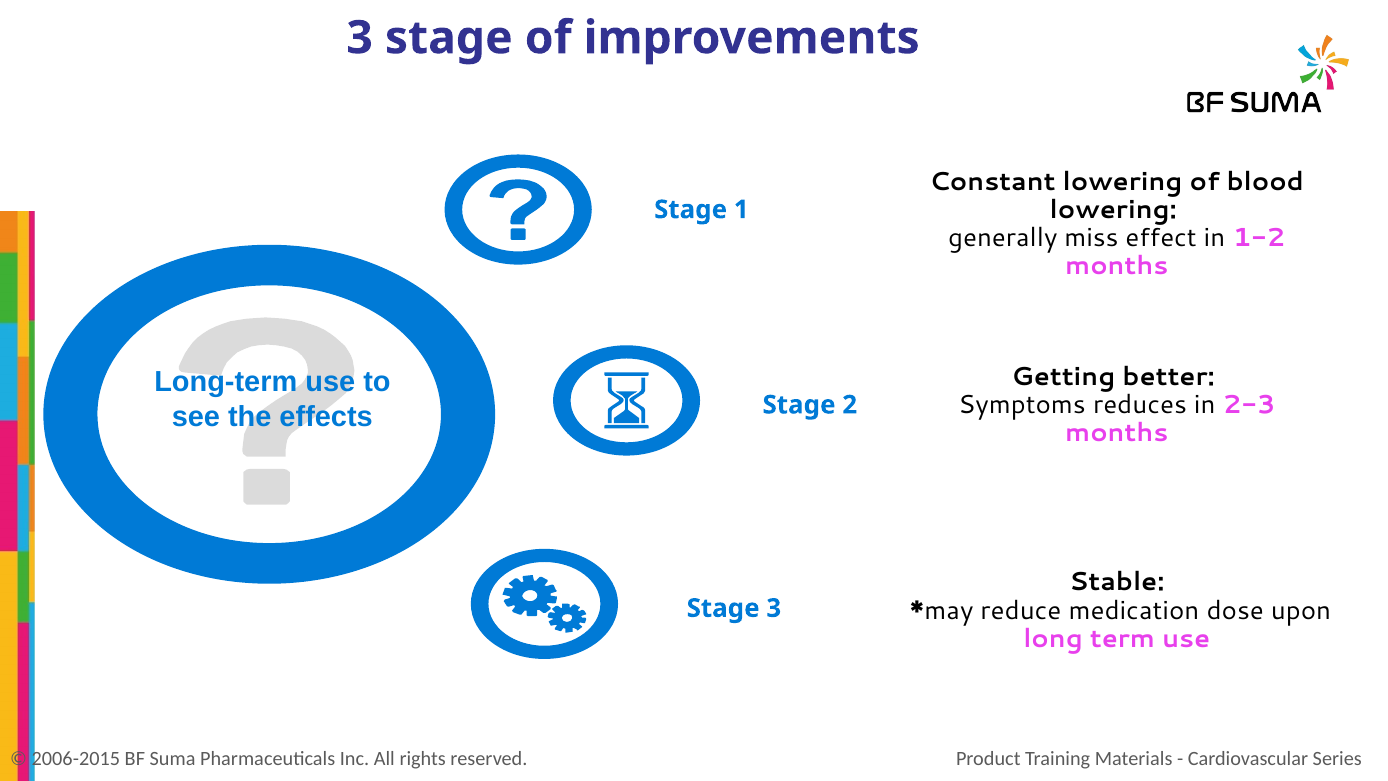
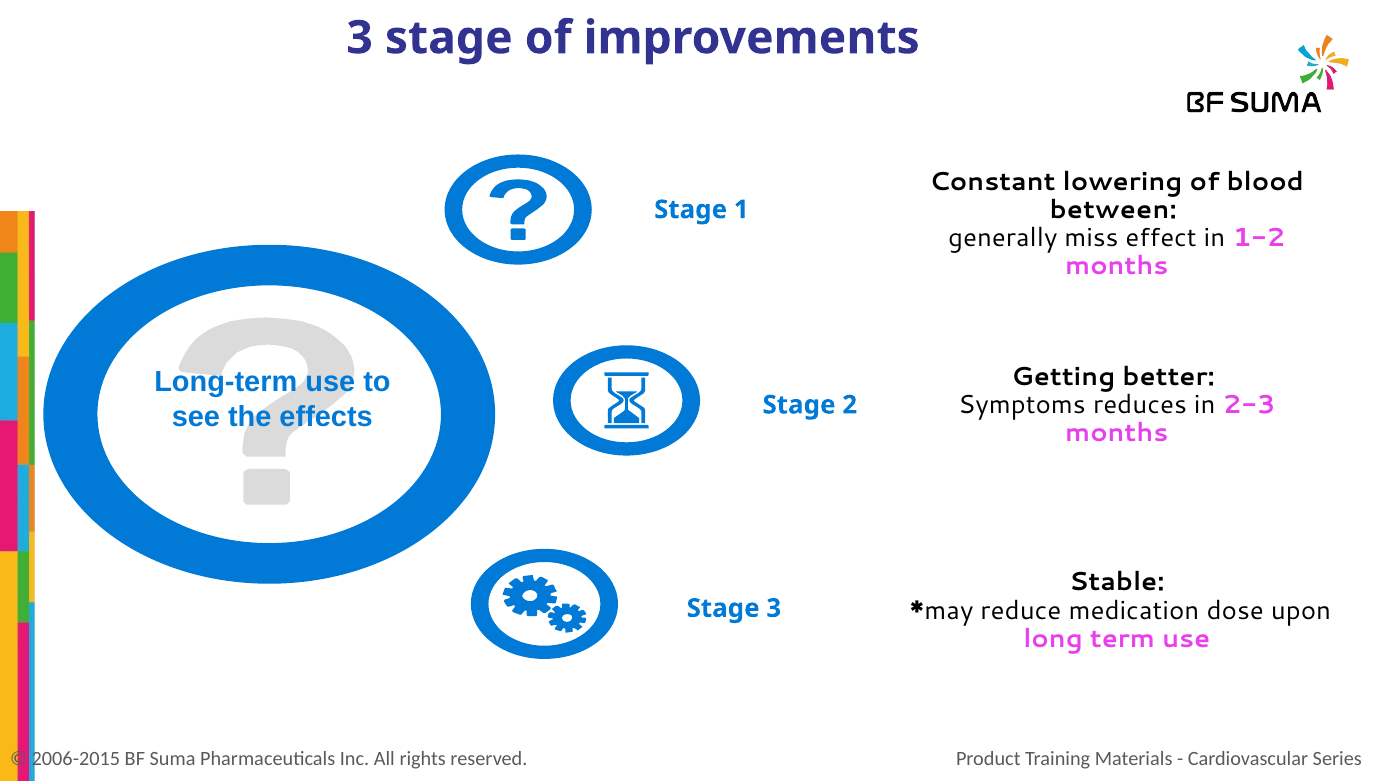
lowering: lowering -> between (1113, 210)
